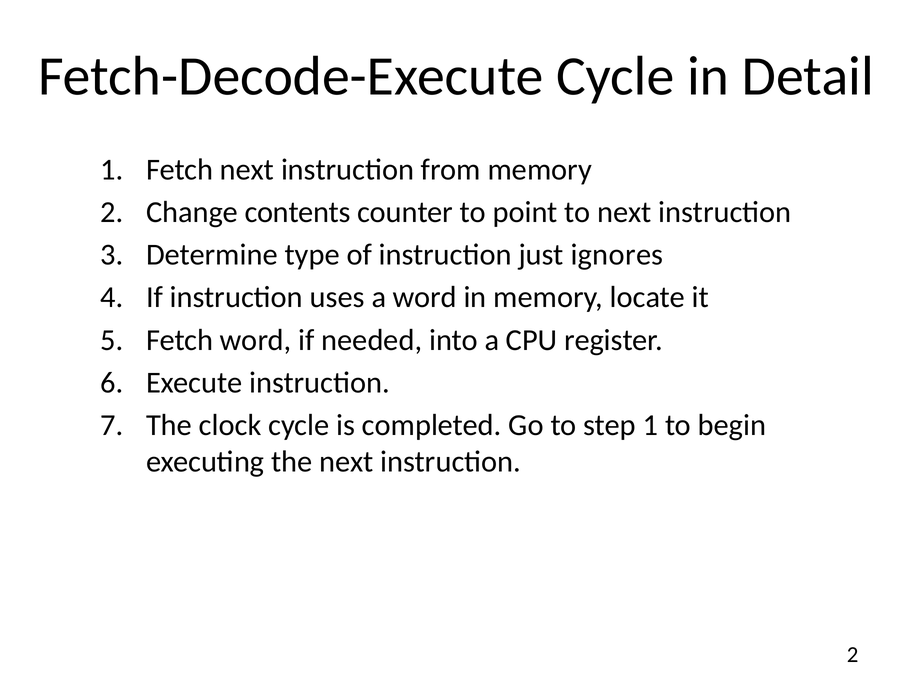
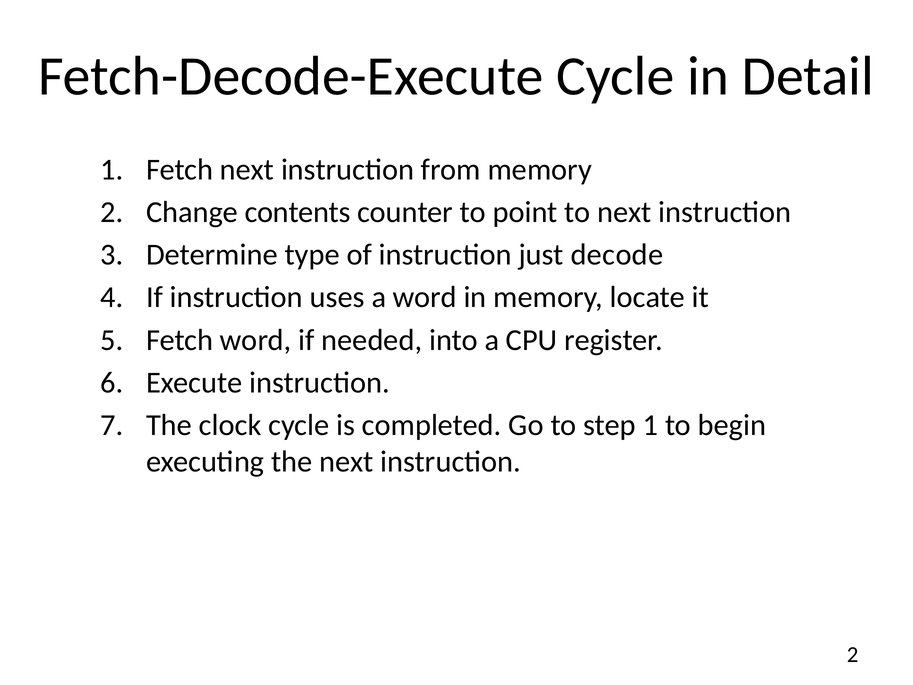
ignores: ignores -> decode (617, 255)
